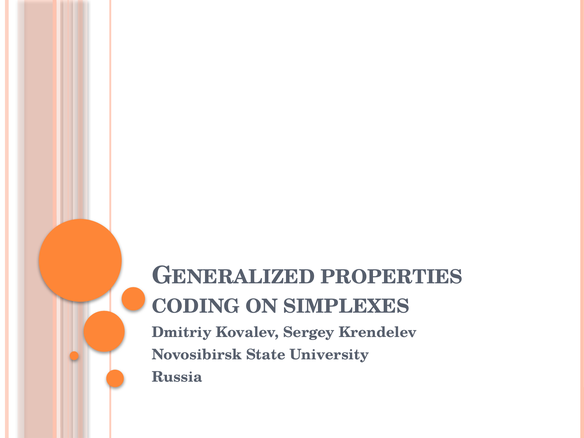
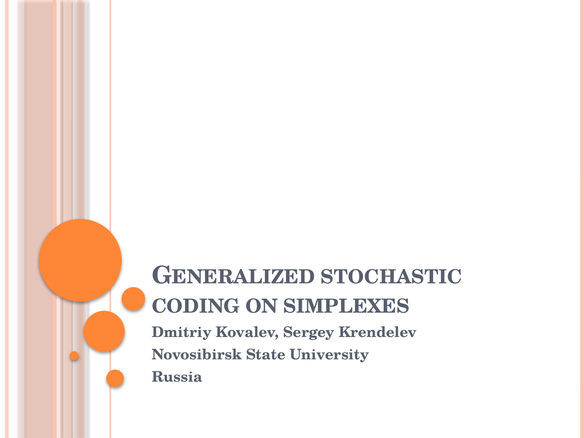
PROPERTIES: PROPERTIES -> STOCHASTIC (392, 277)
